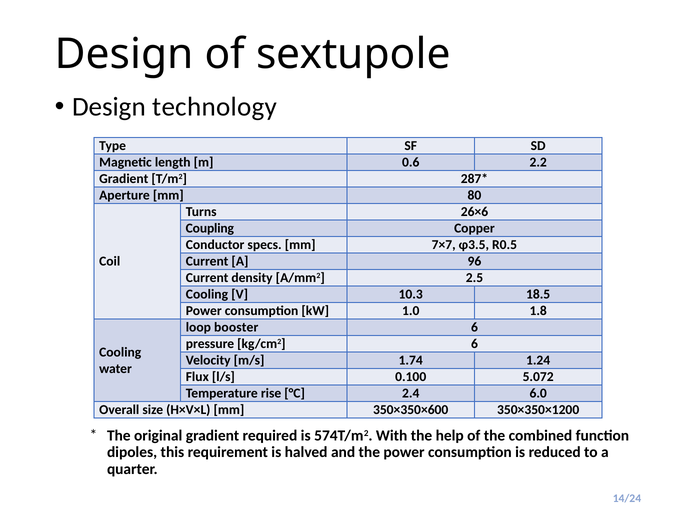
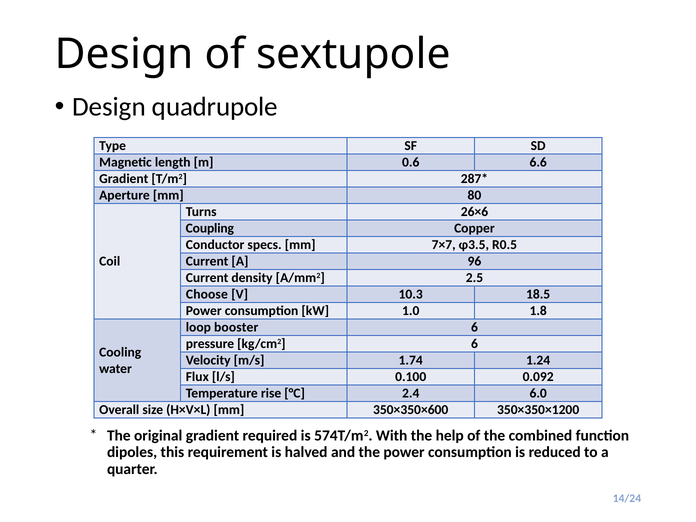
technology: technology -> quadrupole (215, 107)
2.2: 2.2 -> 6.6 (538, 162)
Cooling: Cooling -> Choose (207, 294)
5.072: 5.072 -> 0.092 (538, 377)
